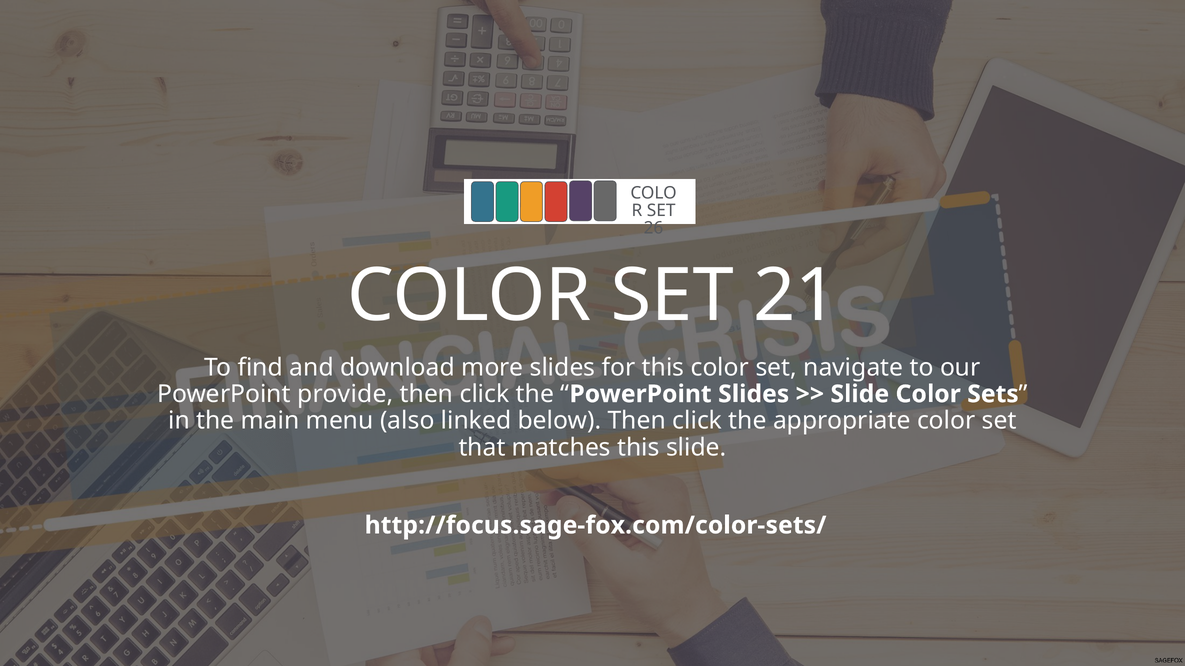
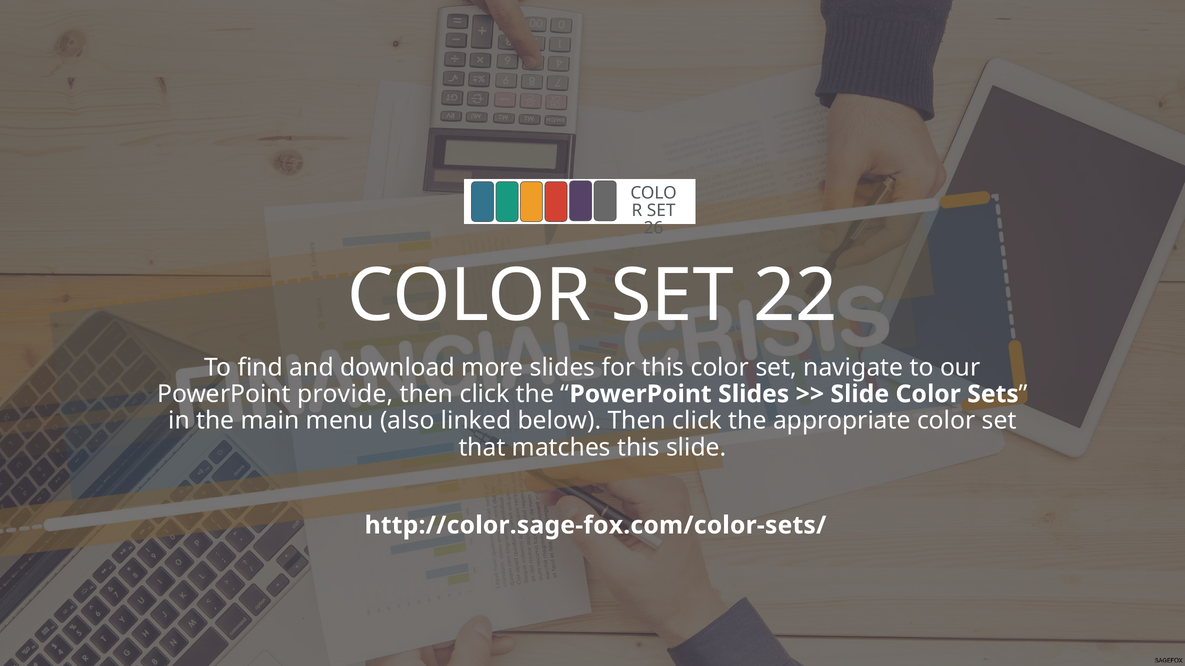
21: 21 -> 22 (795, 296)
http://focus.sage-fox.com/color-sets/: http://focus.sage-fox.com/color-sets/ -> http://color.sage-fox.com/color-sets/ (595, 526)
